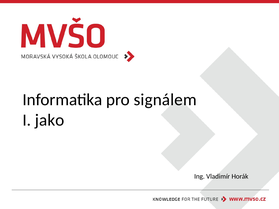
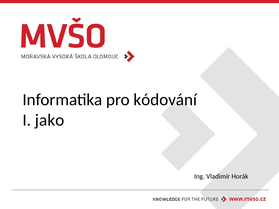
signálem: signálem -> kódování (165, 100)
